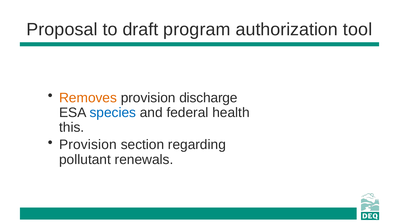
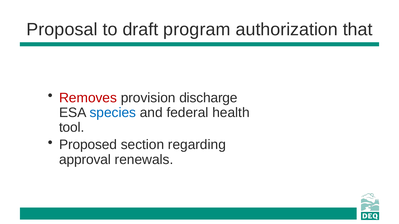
tool: tool -> that (358, 29)
Removes colour: orange -> red (88, 98)
this: this -> tool (72, 128)
Provision: Provision -> Proposed (88, 145)
pollutant: pollutant -> approval (85, 160)
